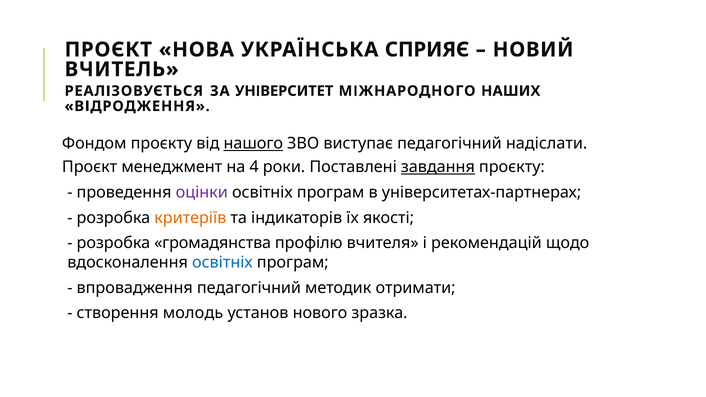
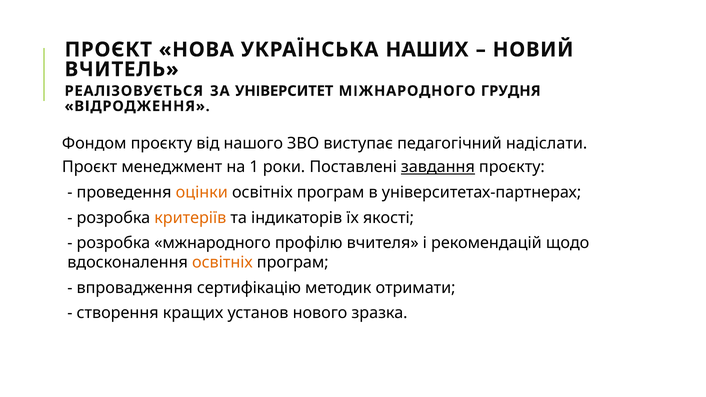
СПРИЯЄ: СПРИЯЄ -> НАШИХ (427, 50)
НАШИХ: НАШИХ -> ГРУДНЯ (511, 91)
нашого underline: present -> none (253, 144)
4: 4 -> 1 (254, 167)
оцінки colour: purple -> orange (202, 193)
громадянства: громадянства -> мжнародного (213, 243)
освітніх colour: blue -> orange (222, 262)
впровадження педагогічний: педагогічний -> сертифікацію (249, 288)
молодь: молодь -> кращих (193, 313)
